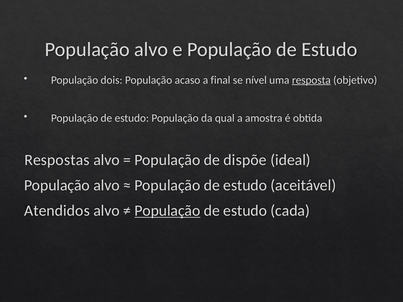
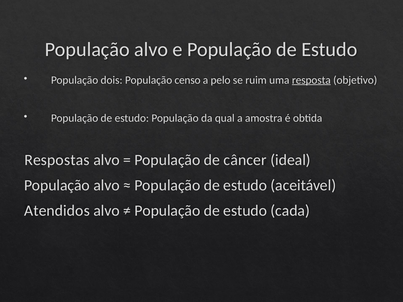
acaso: acaso -> censo (188, 80)
final: final -> pelo (221, 80)
nível: nível -> ruim (256, 80)
dispõe: dispõe -> câncer (245, 160)
População underline: present -> none (167, 211)
